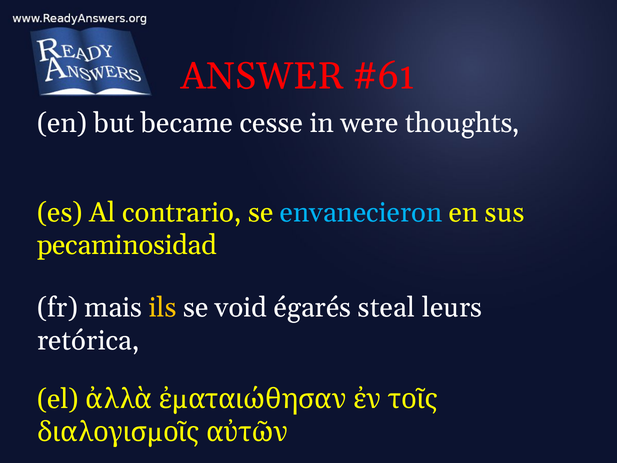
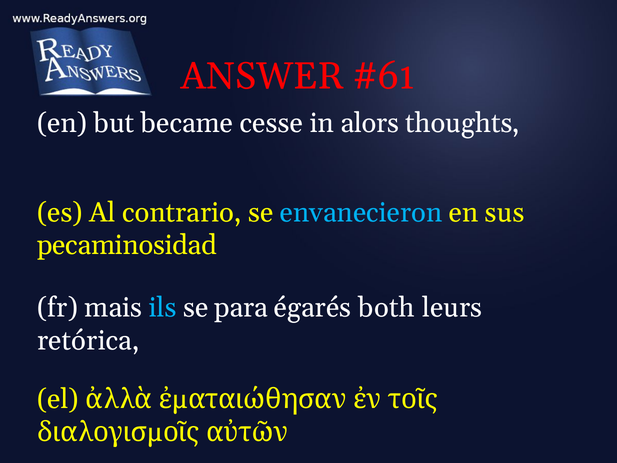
were: were -> alors (370, 123)
ils colour: yellow -> light blue (163, 307)
void: void -> para (241, 307)
steal: steal -> both (387, 307)
